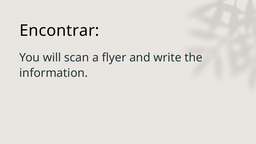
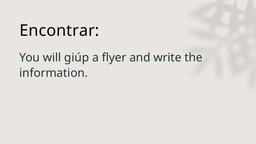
scan: scan -> giúp (77, 58)
